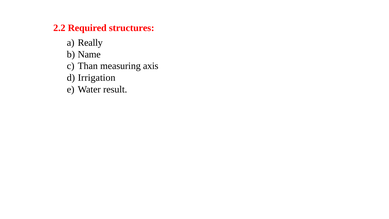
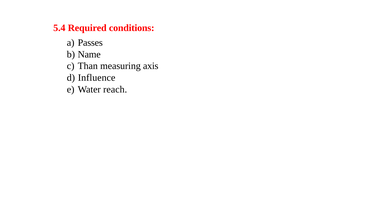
2.2: 2.2 -> 5.4 (59, 28)
structures: structures -> conditions (132, 28)
Really: Really -> Passes (90, 43)
Irrigation: Irrigation -> Influence (97, 78)
result: result -> reach (115, 89)
